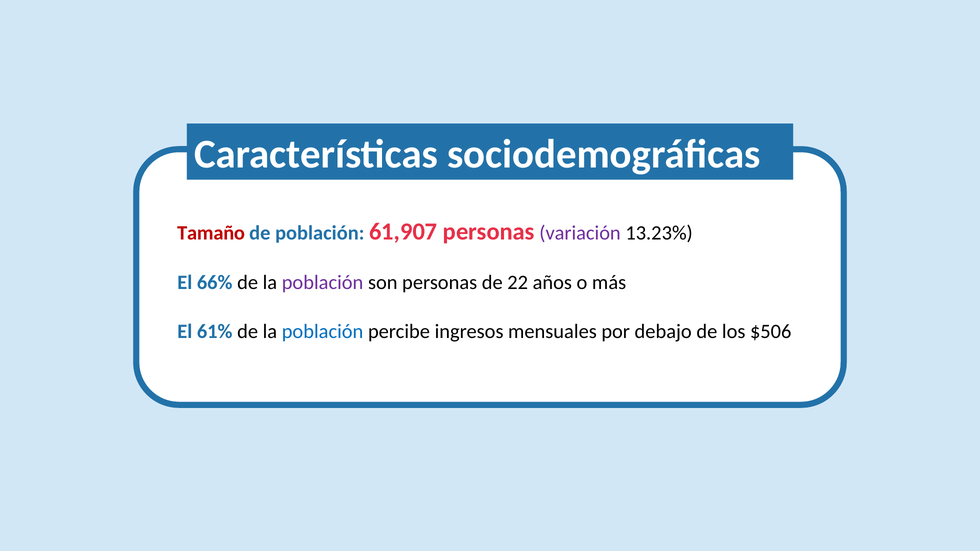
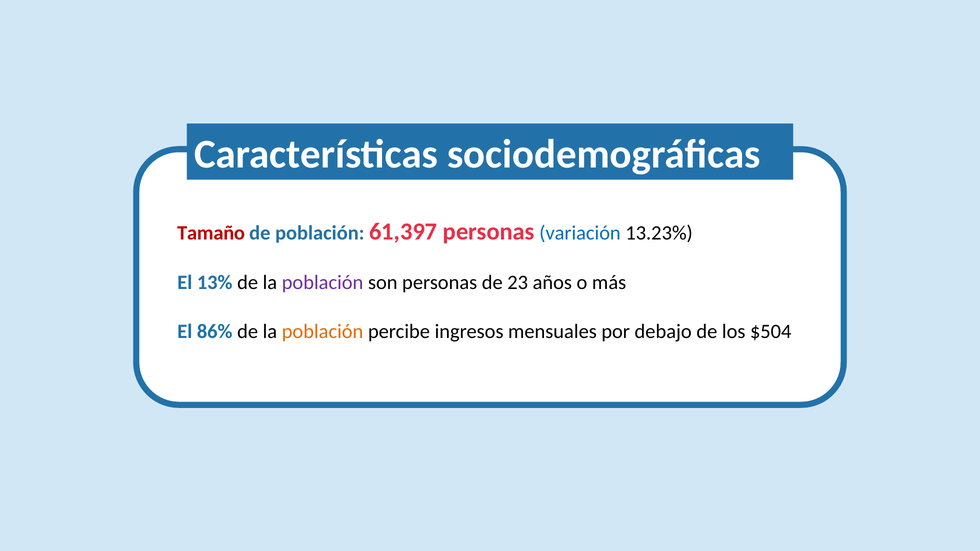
61,907: 61,907 -> 61,397 (403, 232)
variación colour: purple -> blue (580, 233)
66%: 66% -> 13% (215, 283)
22: 22 -> 23 (518, 283)
61%: 61% -> 86% (215, 332)
población colour: blue -> orange (323, 332)
$506: $506 -> $504 (771, 332)
